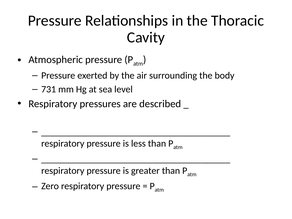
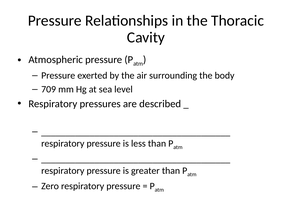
731: 731 -> 709 (49, 89)
